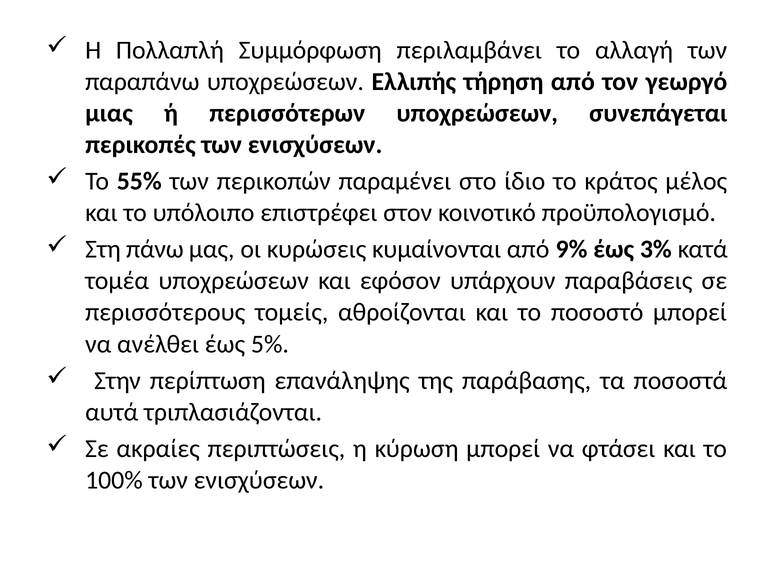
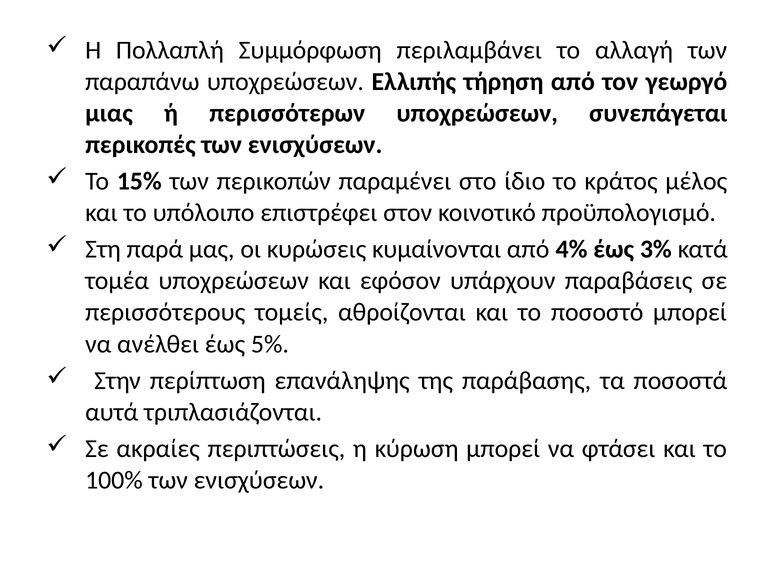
55%: 55% -> 15% (139, 181)
πάνω: πάνω -> παρά (155, 249)
9%: 9% -> 4% (572, 249)
